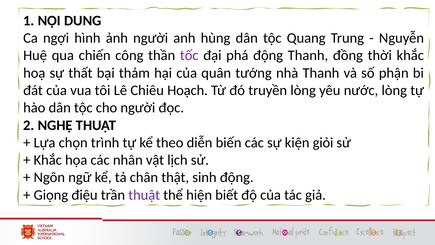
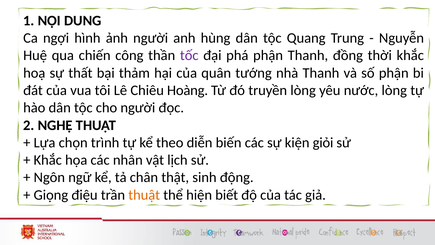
phá động: động -> phận (268, 55)
Hoạch: Hoạch -> Hoàng (188, 90)
thuật colour: purple -> orange (144, 195)
